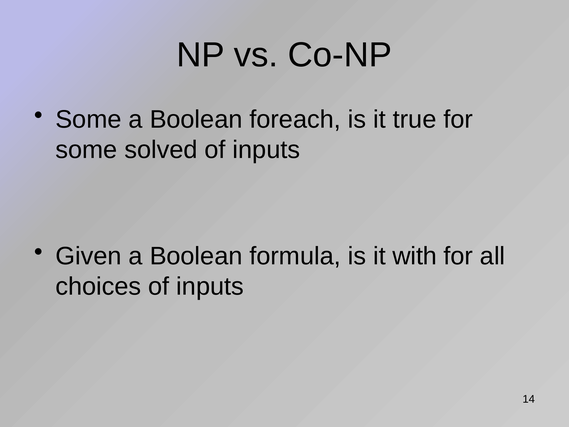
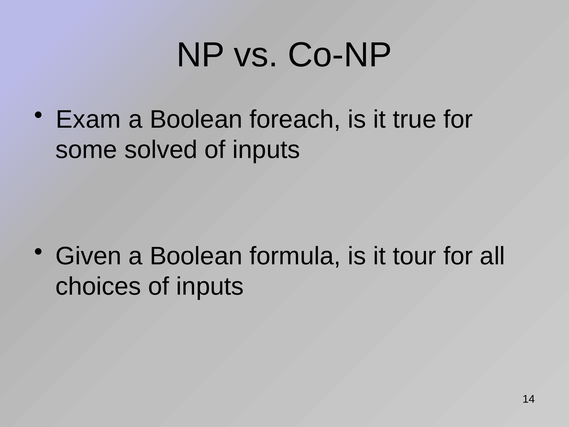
Some: Some -> Exam (88, 119)
with: with -> tour (415, 256)
